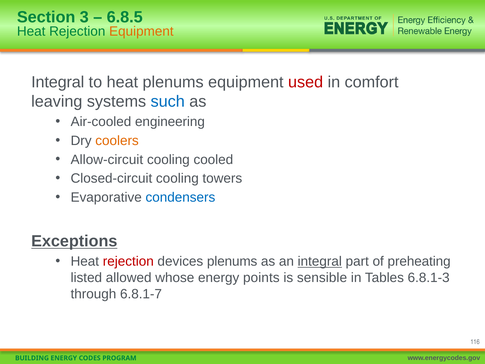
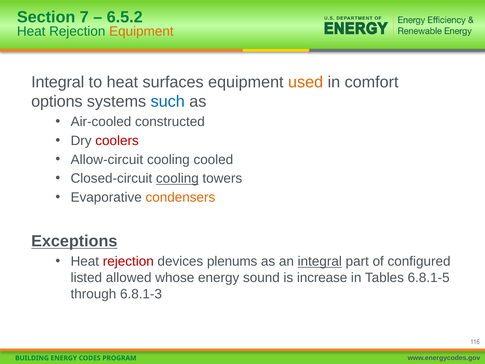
3: 3 -> 7 (84, 17)
6.8.5: 6.8.5 -> 6.5.2 (125, 17)
heat plenums: plenums -> surfaces (173, 82)
used colour: red -> orange (306, 82)
leaving: leaving -> options (57, 101)
engineering: engineering -> constructed (170, 122)
coolers colour: orange -> red (117, 141)
cooling underline: none -> present (177, 178)
condensers colour: blue -> orange (180, 197)
preheating: preheating -> configured (419, 261)
points: points -> sound (261, 278)
sensible: sensible -> increase (322, 278)
6.8.1-3: 6.8.1-3 -> 6.8.1-5 (429, 278)
6.8.1-7: 6.8.1-7 -> 6.8.1-3 (141, 294)
